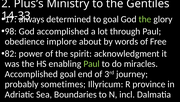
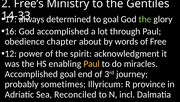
Plus’s: Plus’s -> Free’s (29, 4)
98: 98 -> 16 (11, 31)
implore: implore -> chapter (62, 41)
82: 82 -> 12 (11, 53)
Paul colour: light green -> yellow (92, 63)
Boundaries: Boundaries -> Reconciled (75, 94)
